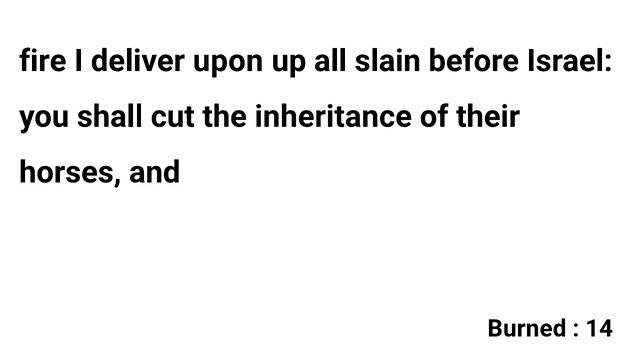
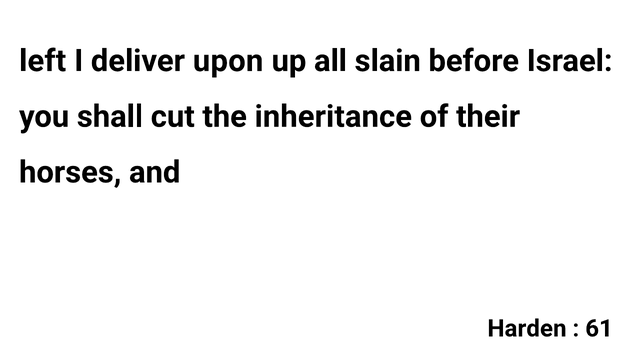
fire: fire -> left (43, 61)
Burned: Burned -> Harden (527, 329)
14: 14 -> 61 (599, 329)
